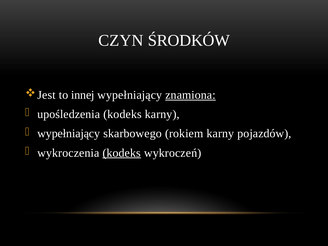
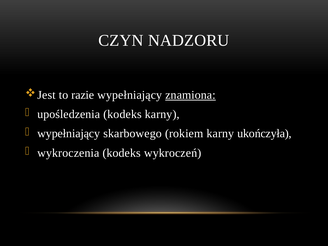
ŚRODKÓW: ŚRODKÓW -> NADZORU (189, 41)
innej: innej -> razie (83, 95)
pojazdów: pojazdów -> ukończyła (265, 134)
kodeks underline: present -> none (122, 153)
